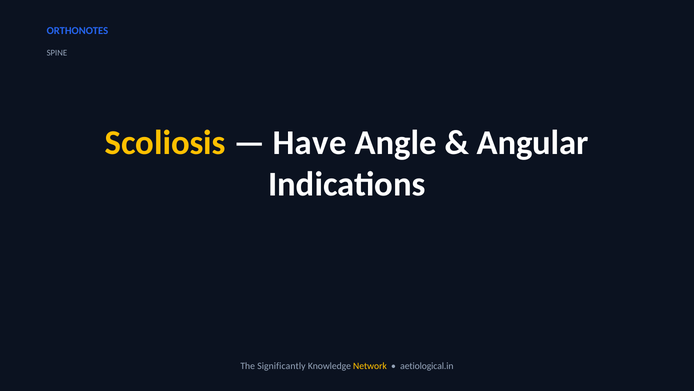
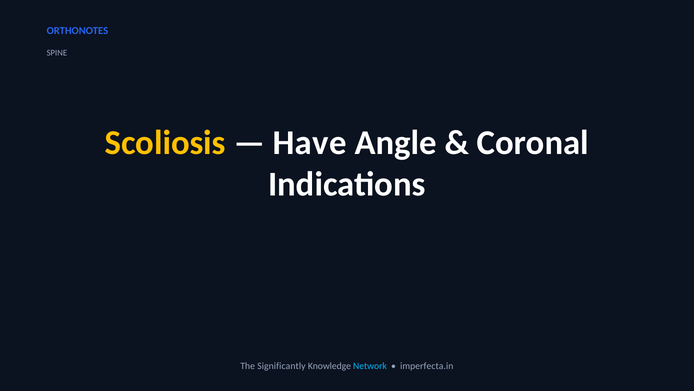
Angular: Angular -> Coronal (533, 142)
Network colour: yellow -> light blue (370, 366)
aetiological.in: aetiological.in -> imperfecta.in (427, 366)
